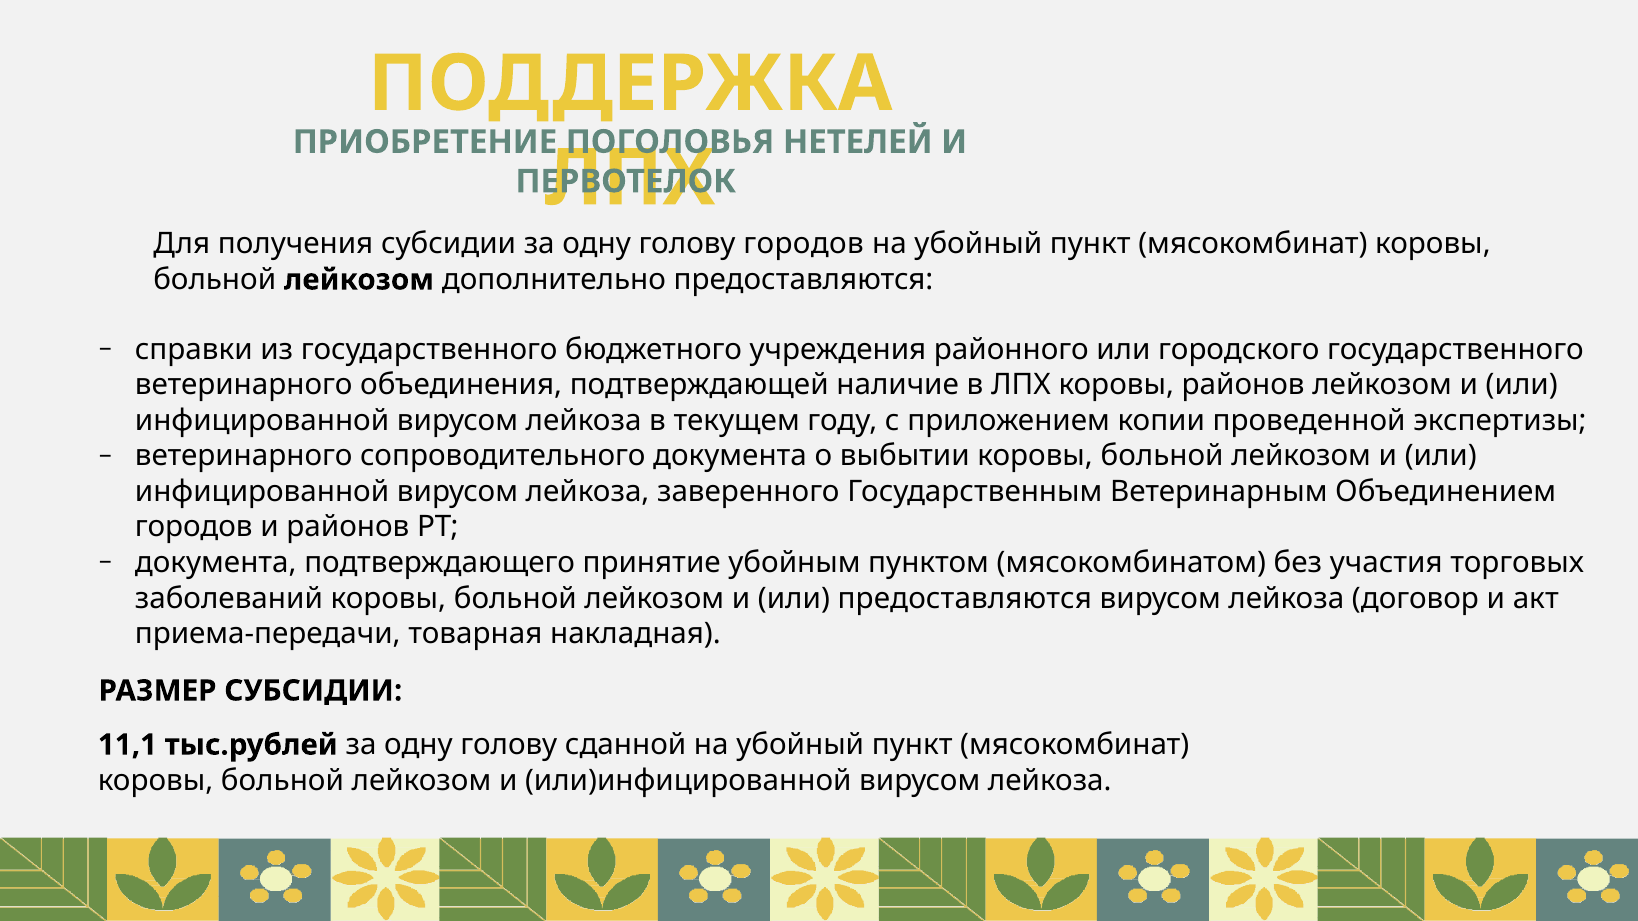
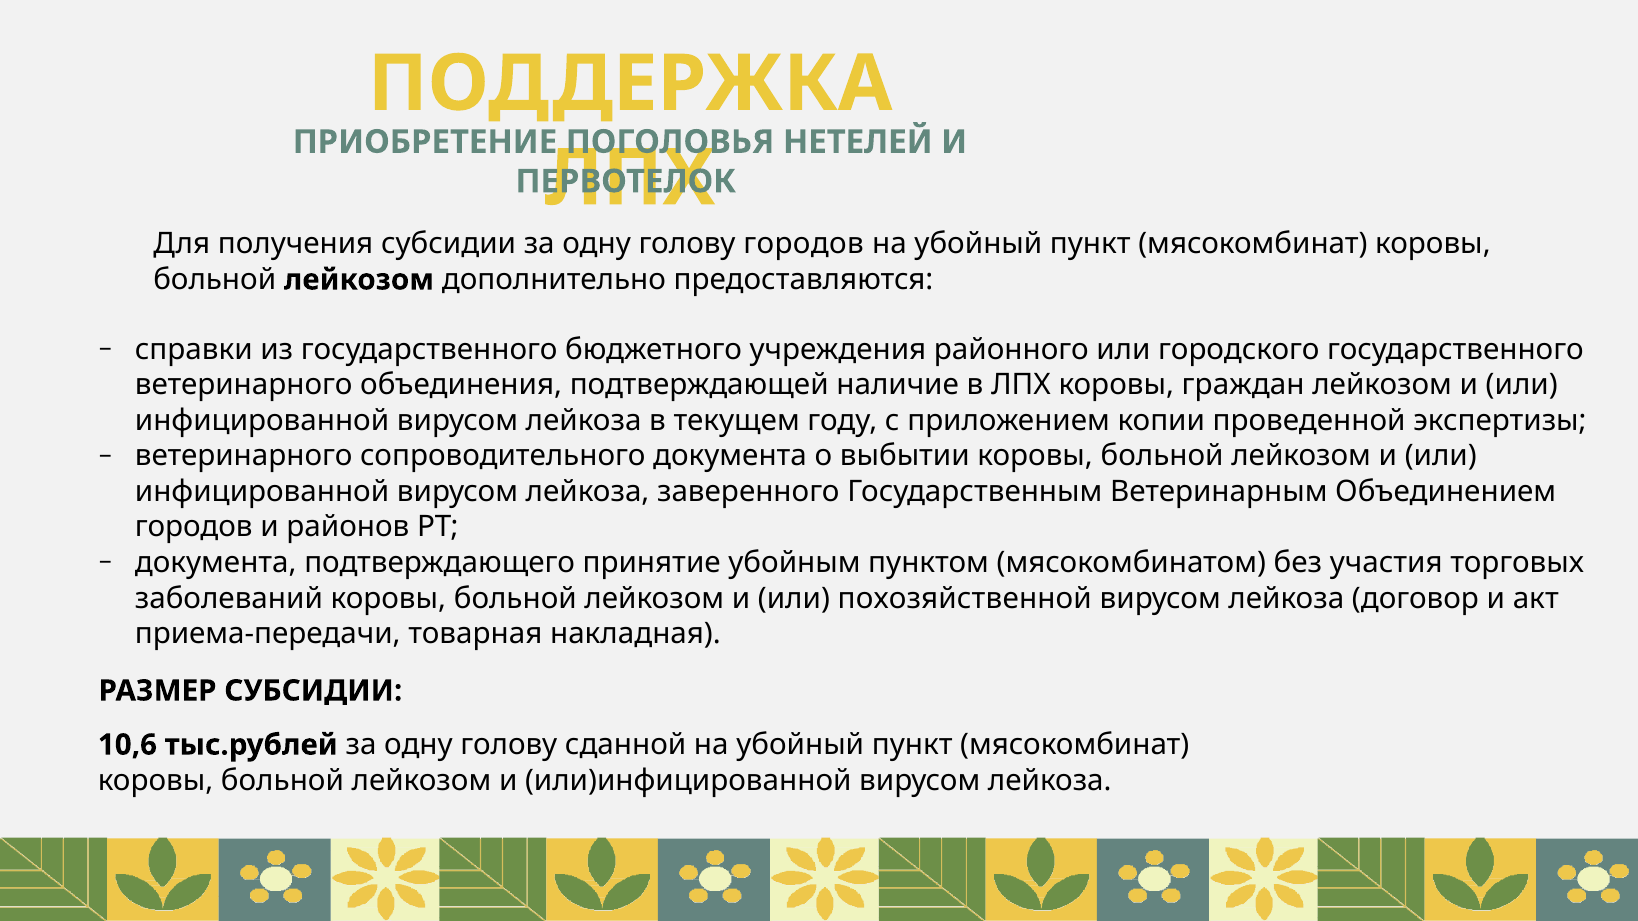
коровы районов: районов -> граждан (1243, 385)
или предоставляются: предоставляются -> похозяйственной (965, 598)
11,1: 11,1 -> 10,6 (127, 745)
